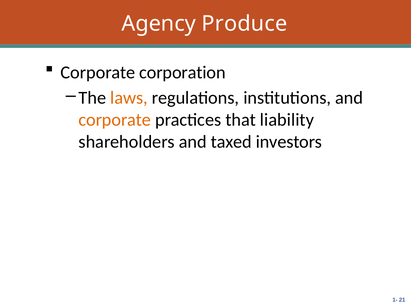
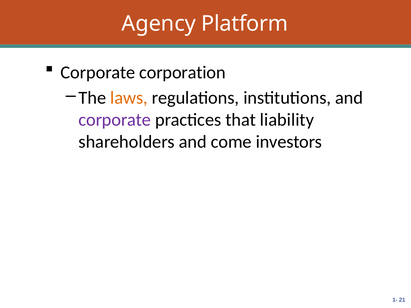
Produce: Produce -> Platform (245, 24)
corporate colour: orange -> purple (115, 120)
taxed: taxed -> come (231, 142)
